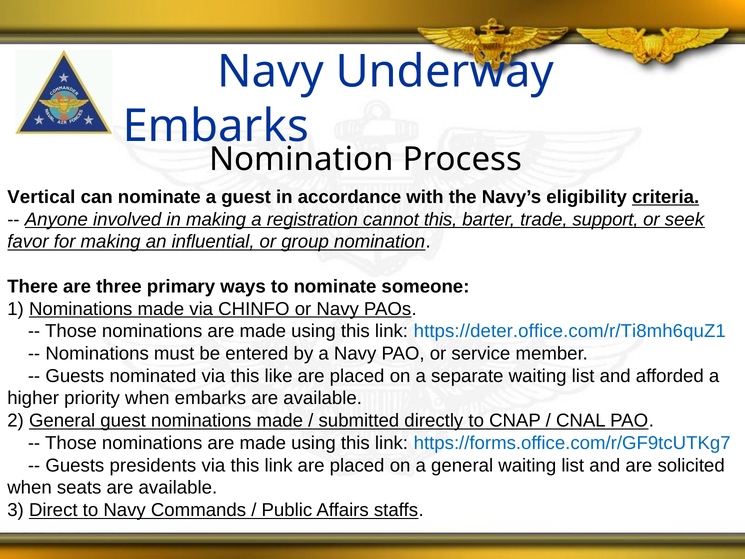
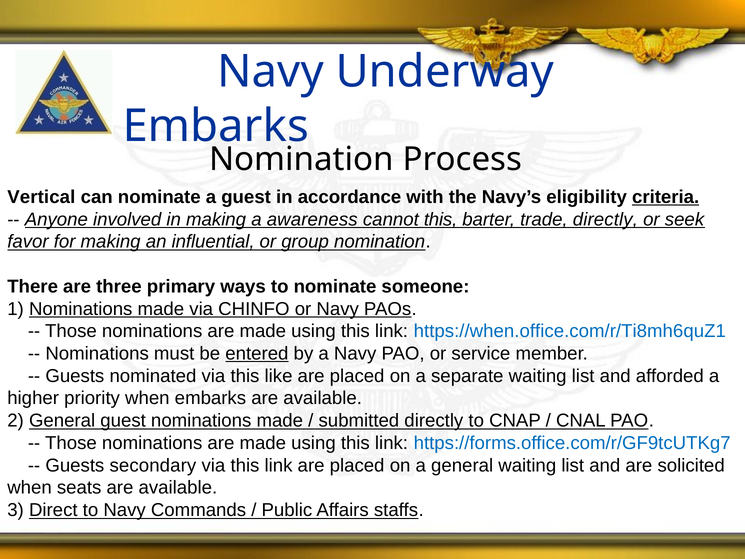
registration: registration -> awareness (312, 219)
trade support: support -> directly (605, 219)
https://deter.office.com/r/Ti8mh6quZ1: https://deter.office.com/r/Ti8mh6quZ1 -> https://when.office.com/r/Ti8mh6quZ1 (570, 331)
entered underline: none -> present (257, 353)
presidents: presidents -> secondary (153, 465)
